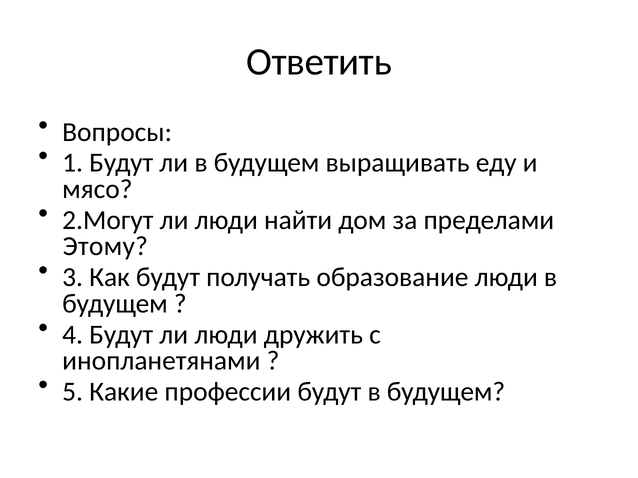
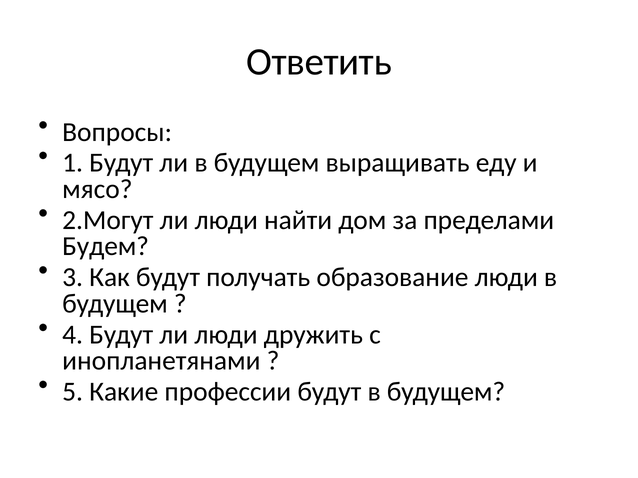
Этому: Этому -> Будем (106, 247)
